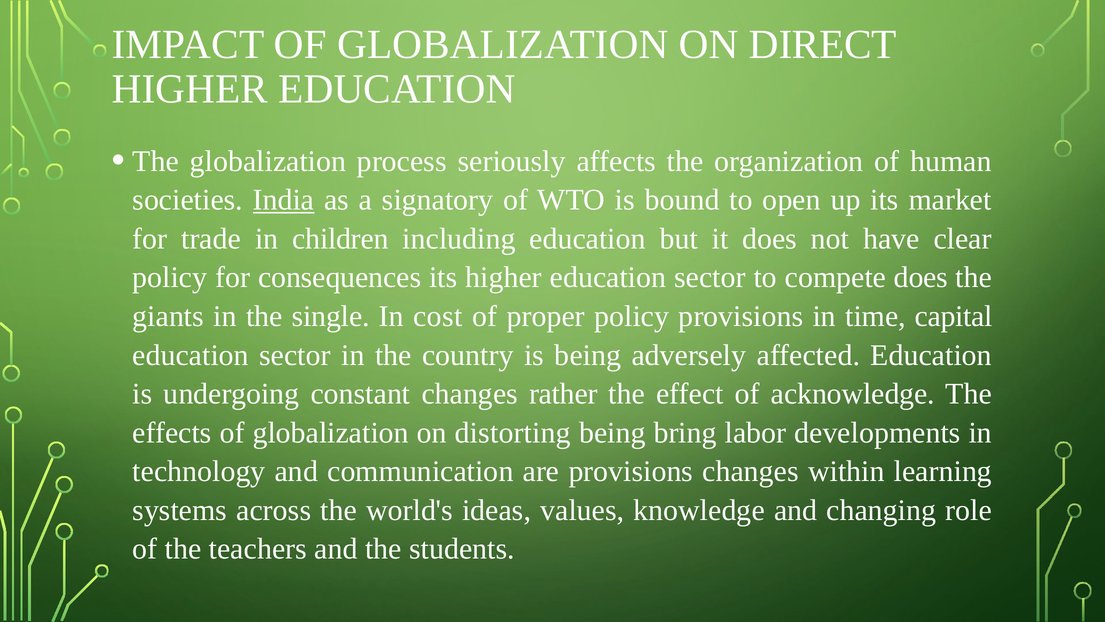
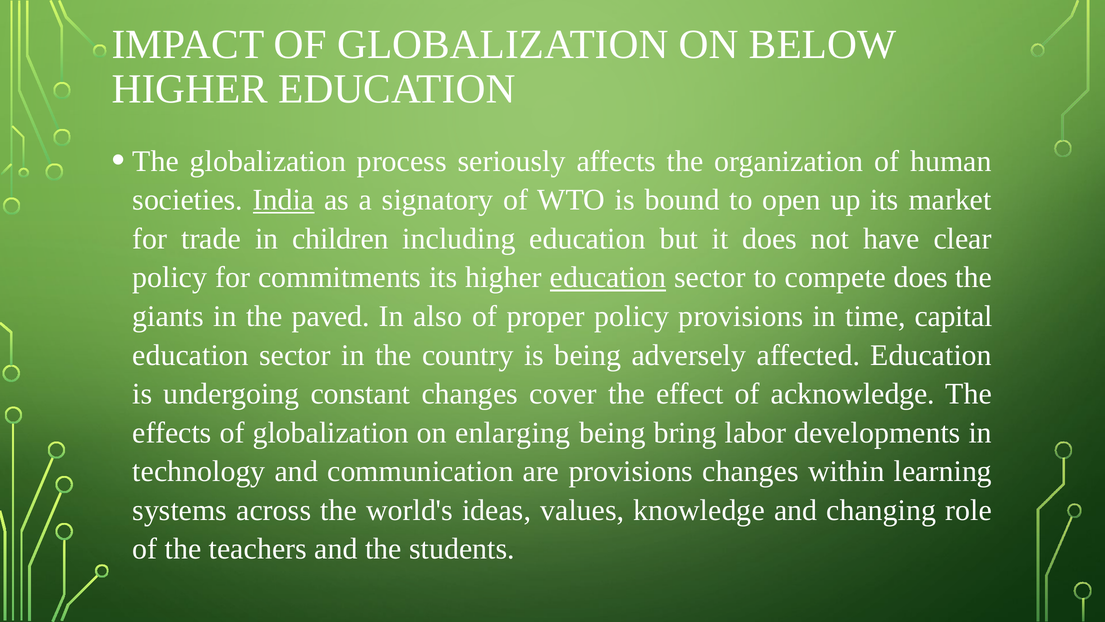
DIRECT: DIRECT -> BELOW (823, 44)
consequences: consequences -> commitments (340, 277)
education underline: none -> present (608, 277)
single: single -> paved (331, 316)
cost: cost -> also (438, 316)
rather: rather -> cover (563, 394)
distorting: distorting -> enlarging (513, 432)
